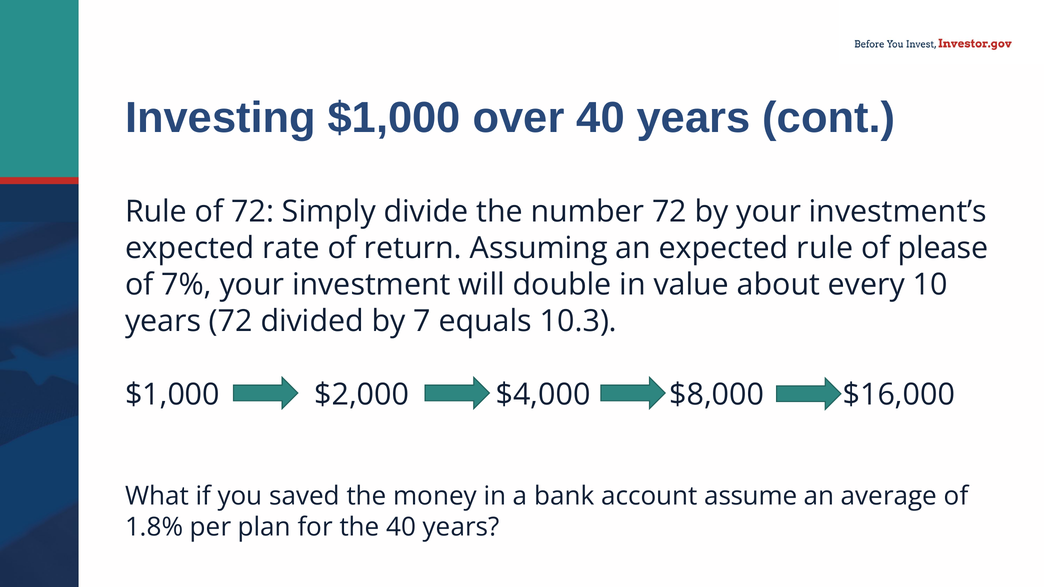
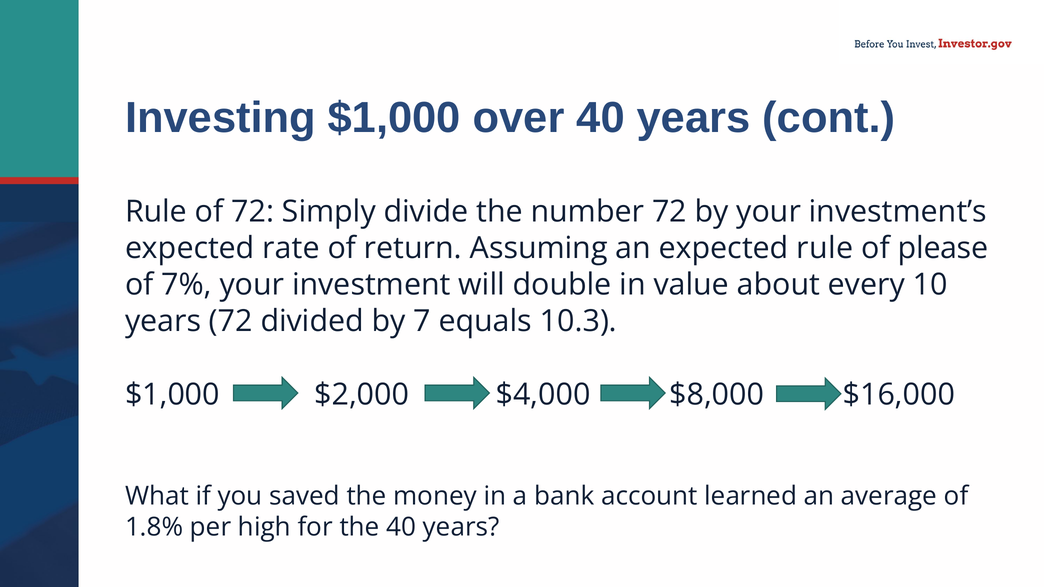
assume: assume -> learned (751, 496)
plan: plan -> high (264, 528)
